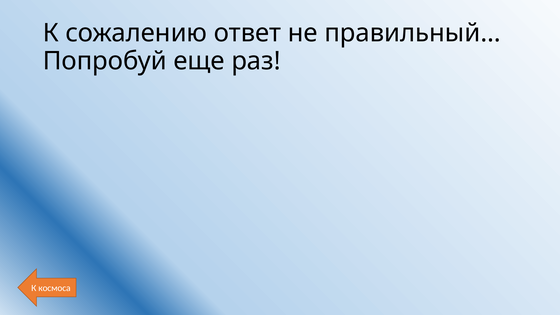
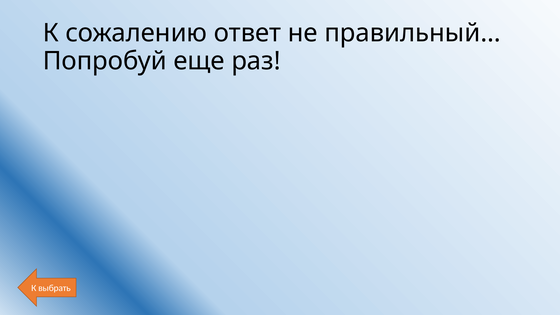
космоса: космоса -> выбрать (54, 288)
